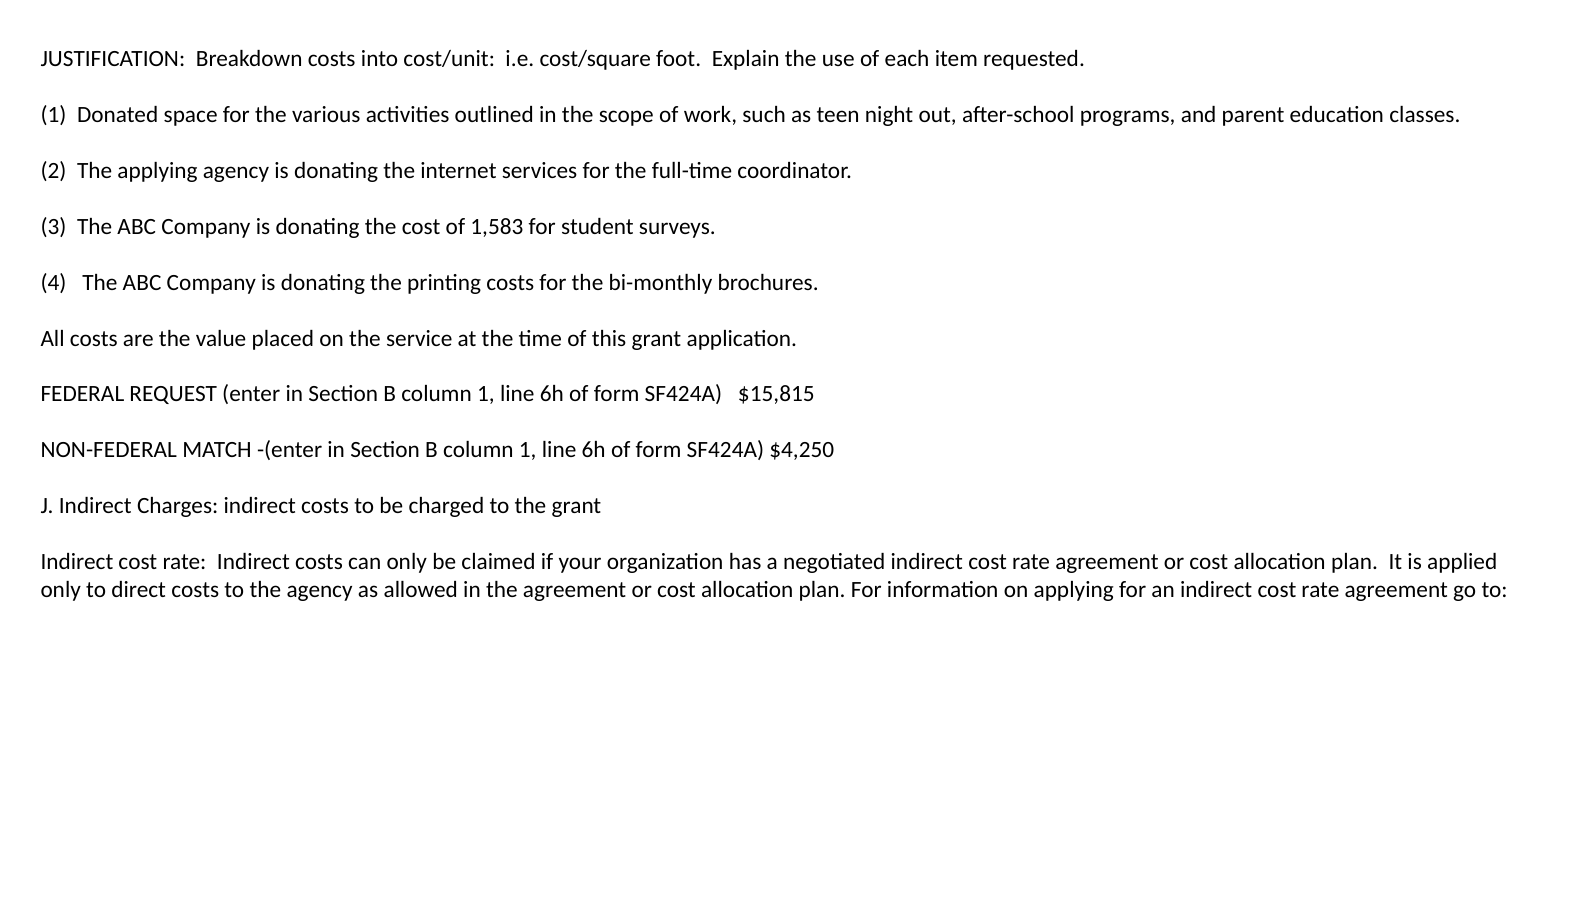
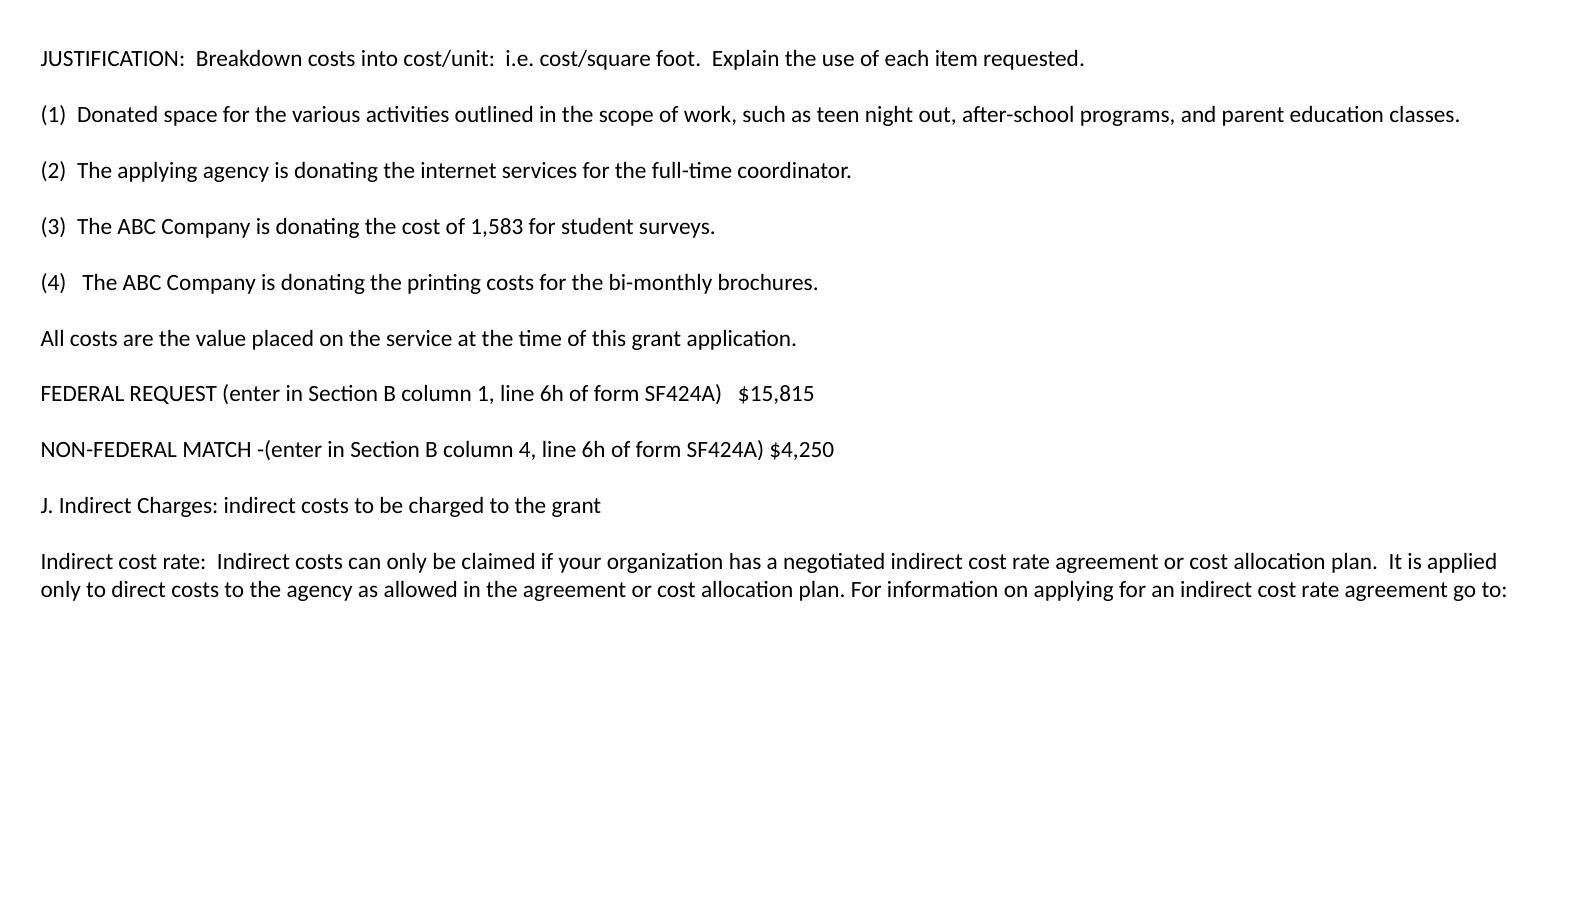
1: 1 -> 4 (528, 450)
